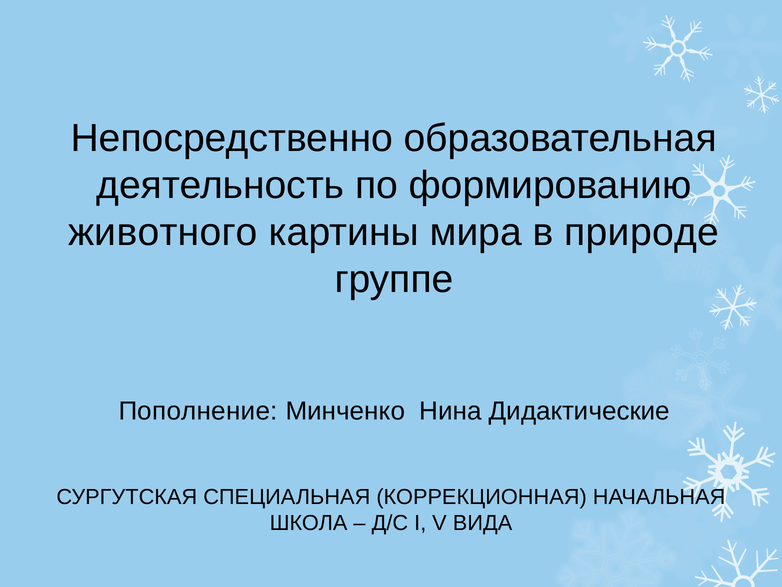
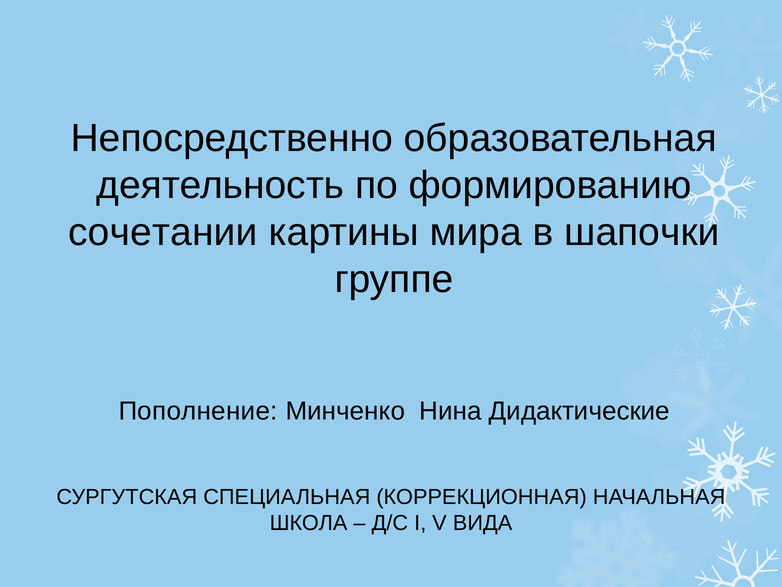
животного: животного -> сочетании (163, 232)
природе: природе -> шапочки (642, 232)
